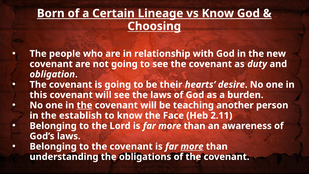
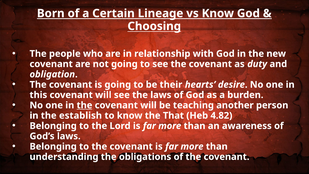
Face: Face -> That (173, 115)
2.11: 2.11 -> 4.82 (221, 115)
more underline: present -> none (192, 146)
